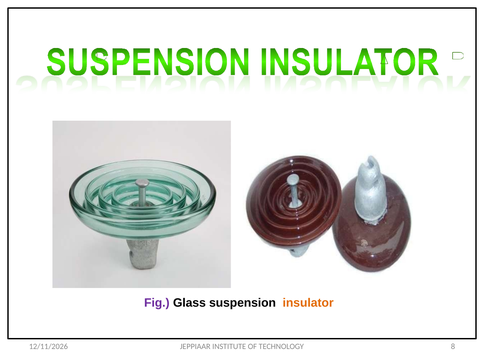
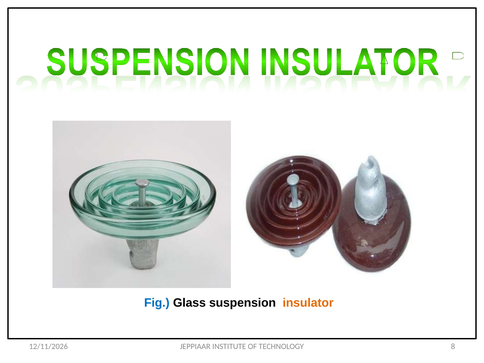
Fig colour: purple -> blue (157, 303)
